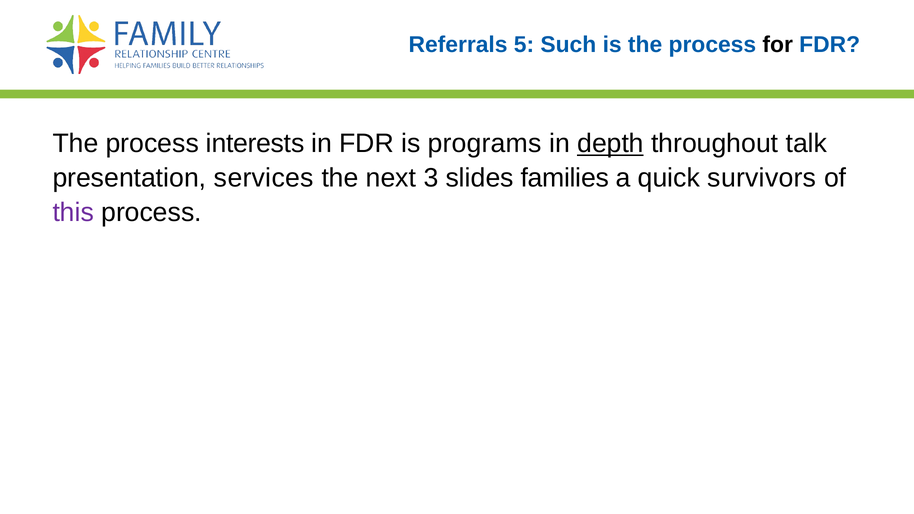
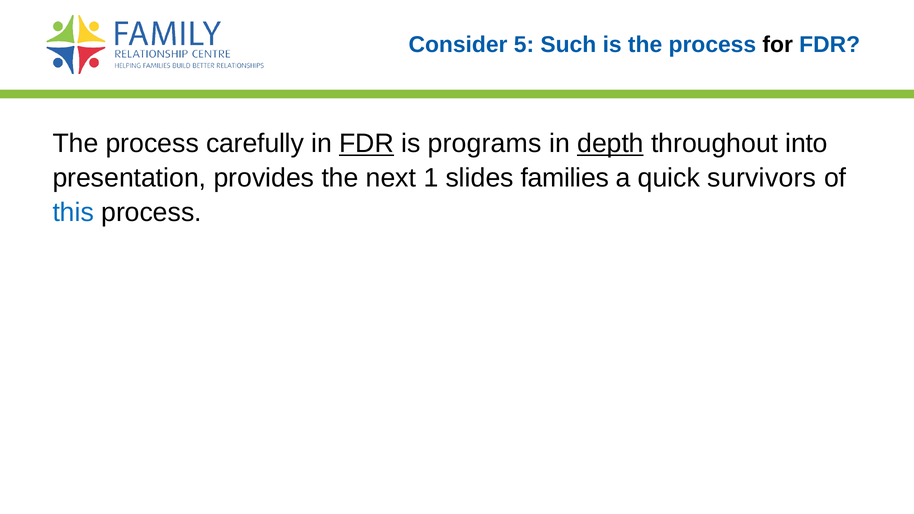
Referrals: Referrals -> Consider (458, 44)
interests: interests -> carefully (255, 144)
FDR underline: none -> present (367, 144)
talk: talk -> into (807, 144)
services: services -> provides (264, 178)
3: 3 -> 1 (431, 178)
this colour: purple -> blue (73, 213)
